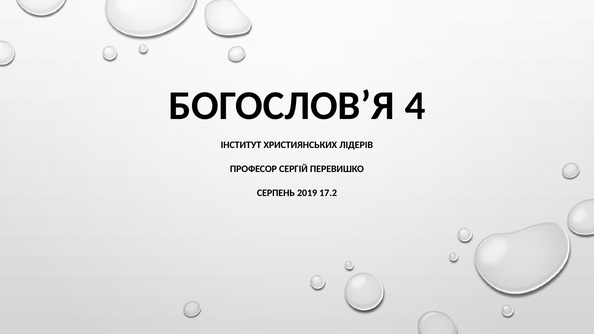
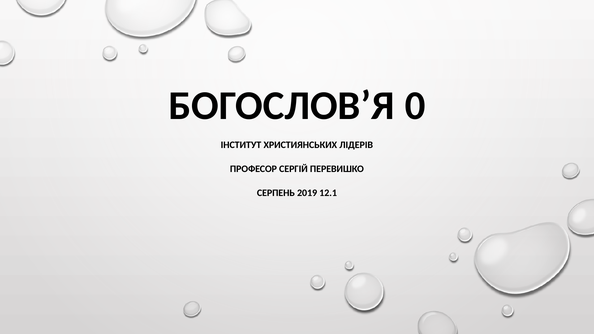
4: 4 -> 0 (415, 106)
17.2: 17.2 -> 12.1 (328, 193)
